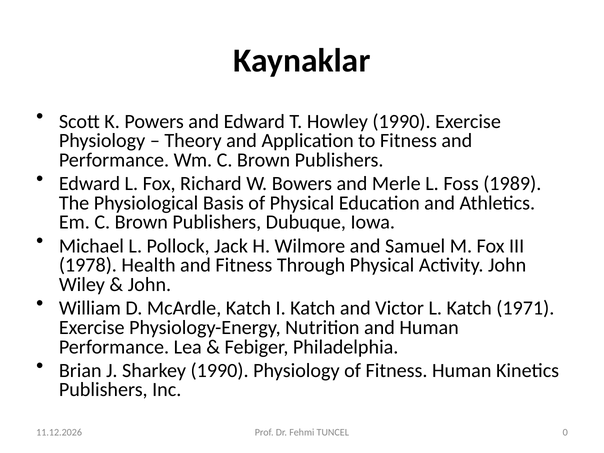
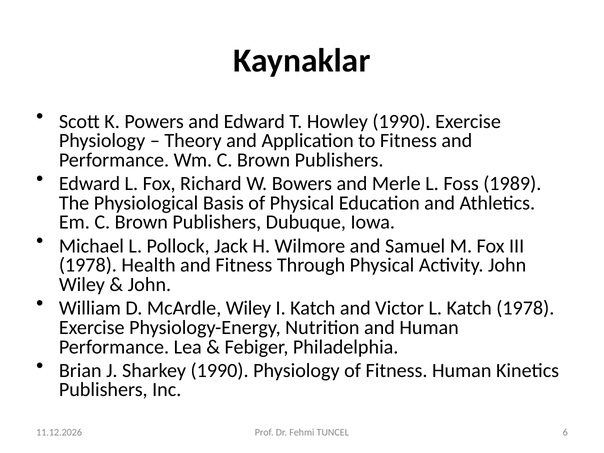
McArdle Katch: Katch -> Wiley (248, 308)
Katch 1971: 1971 -> 1978 (525, 308)
0: 0 -> 6 (565, 433)
